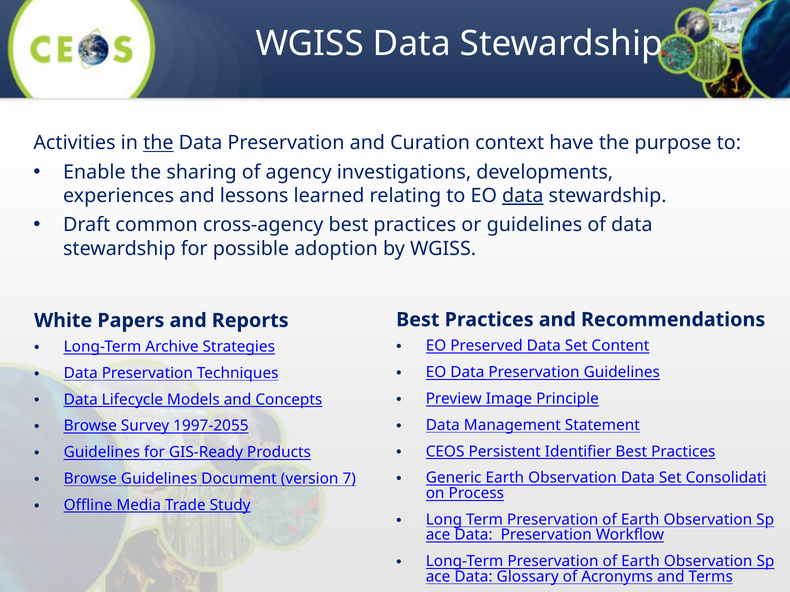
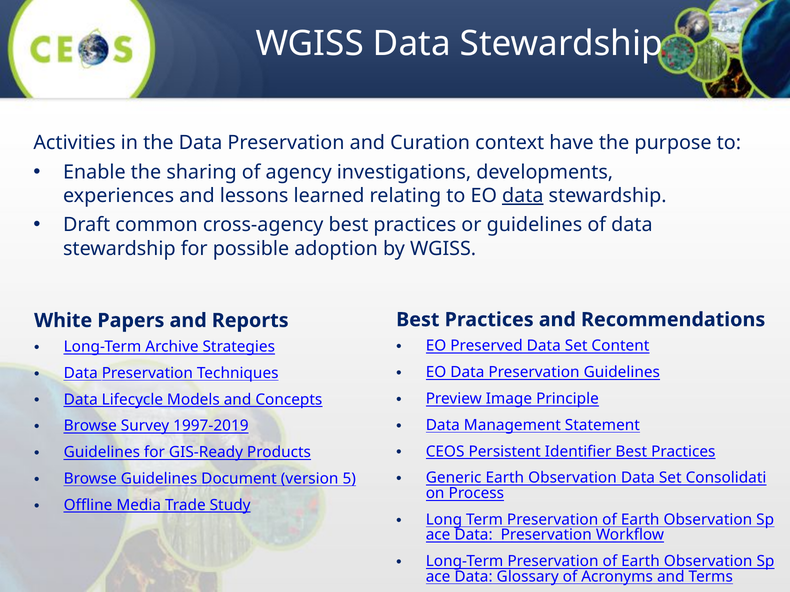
the underline: present -> none (158, 143)
1997-2055: 1997-2055 -> 1997-2019 (211, 426)
7: 7 -> 5 (349, 479)
